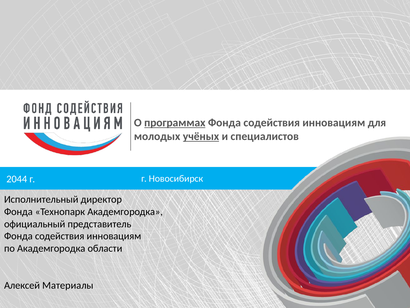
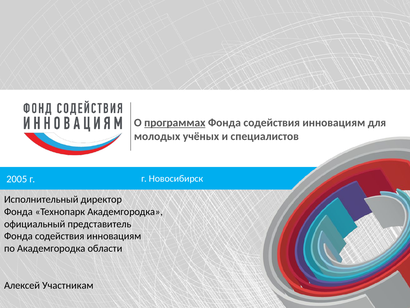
учёных underline: present -> none (201, 136)
2044: 2044 -> 2005 (17, 179)
Материалы: Материалы -> Участникам (68, 285)
